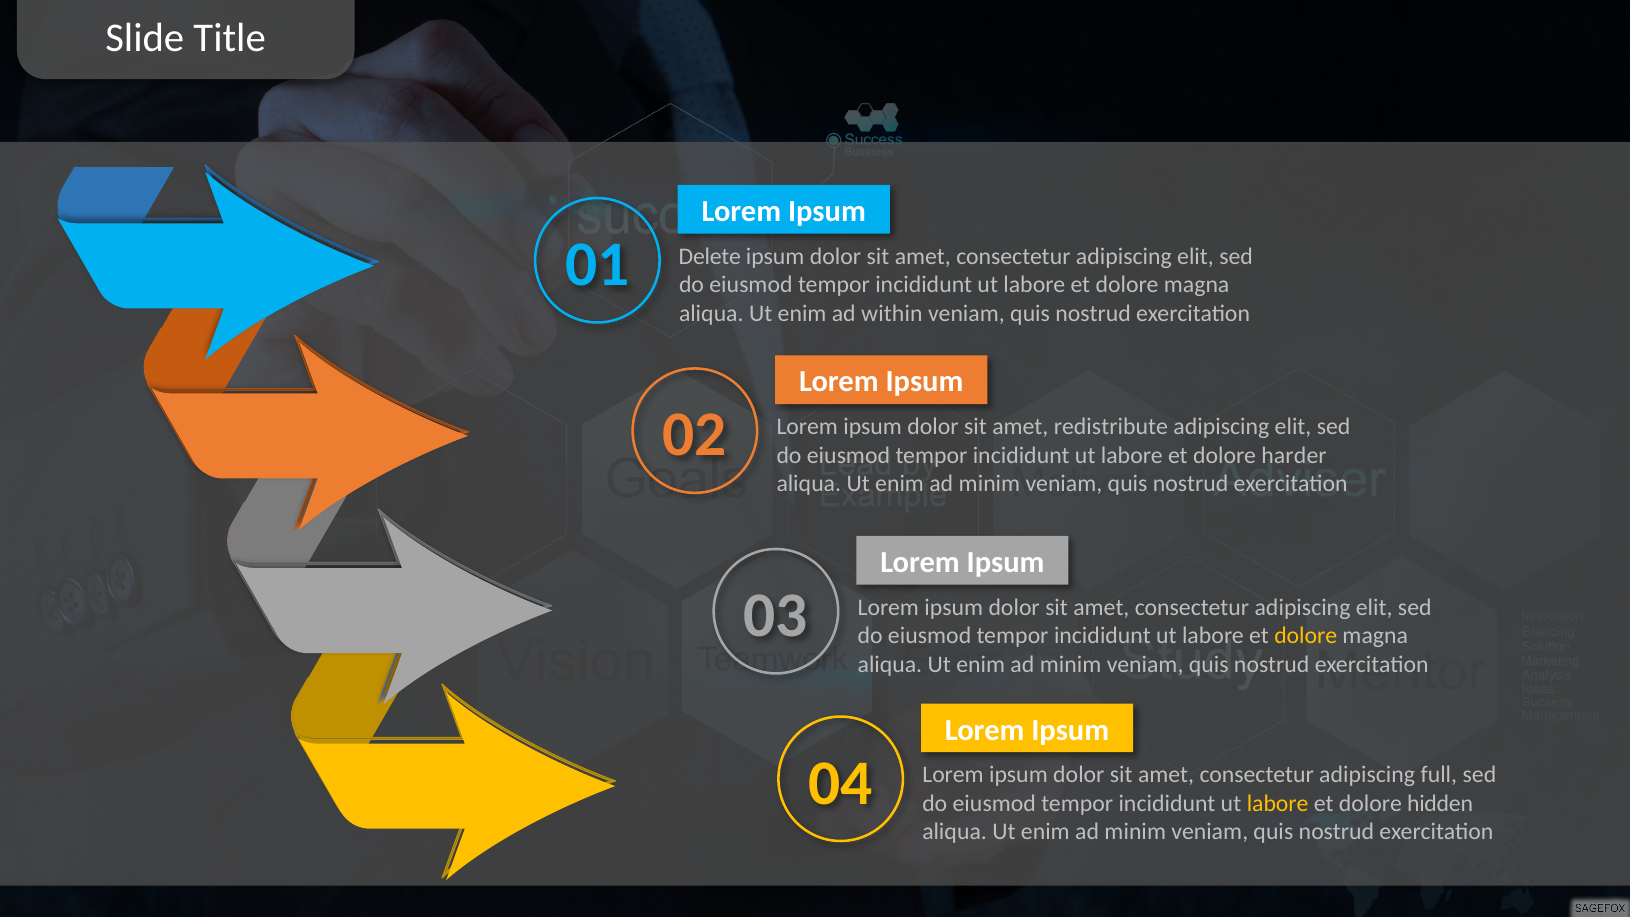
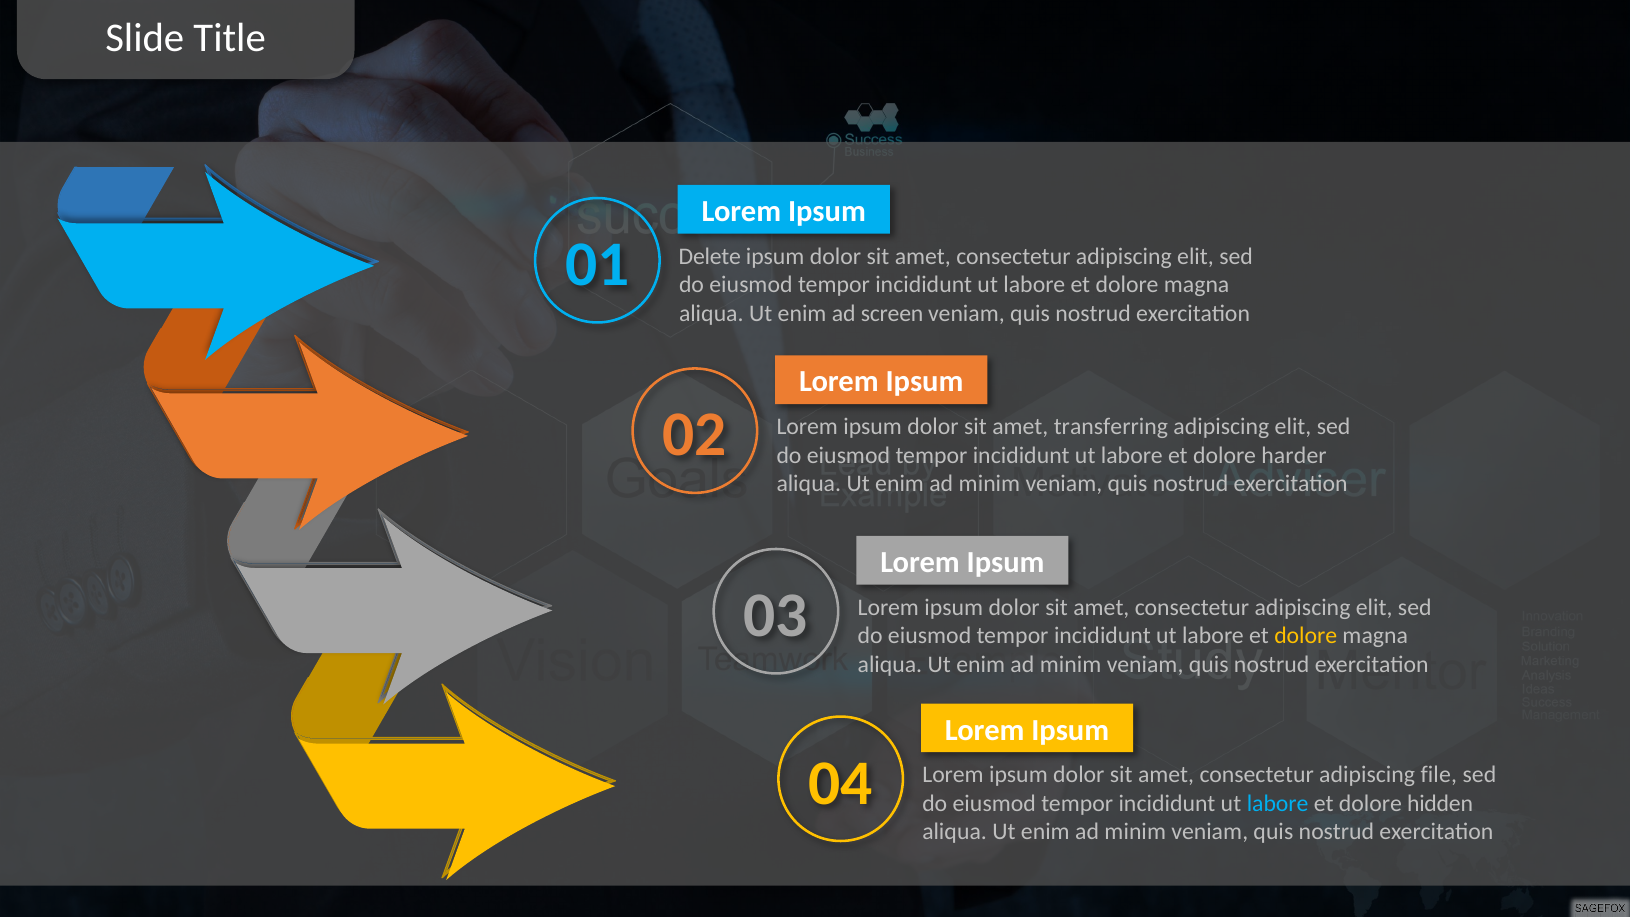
within: within -> screen (892, 314)
redistribute: redistribute -> transferring (1111, 427)
full: full -> file (1439, 775)
labore colour: yellow -> light blue (1278, 803)
